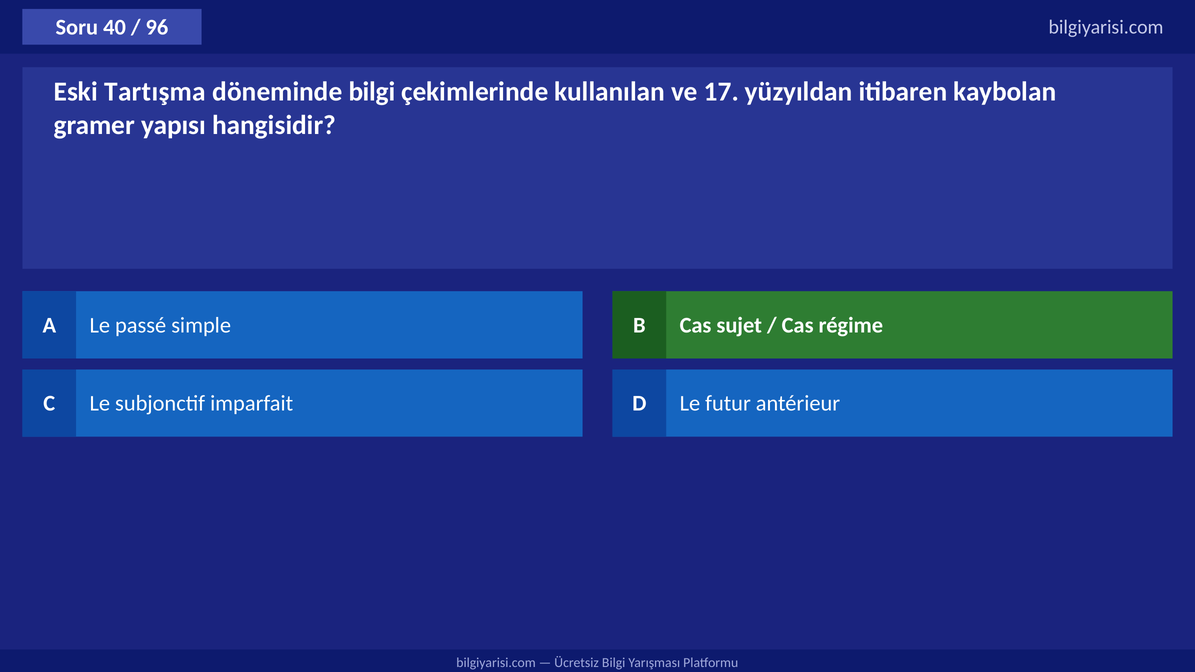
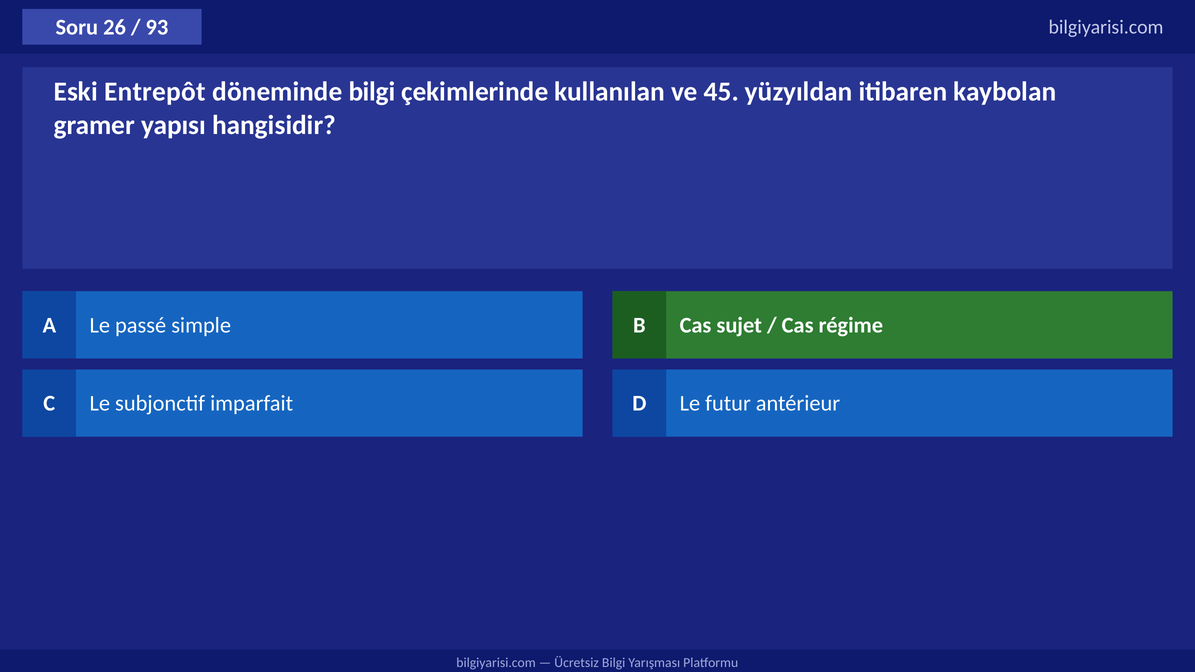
40: 40 -> 26 (115, 27)
96: 96 -> 93 (157, 27)
Tartışma: Tartışma -> Entrepôt (155, 92)
17: 17 -> 45 (721, 92)
